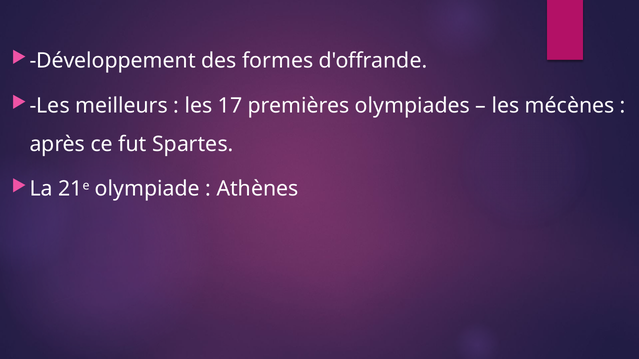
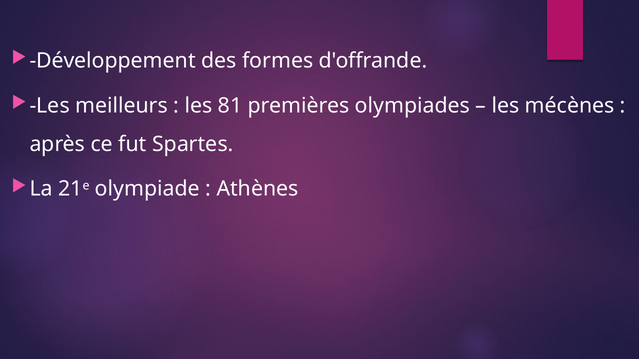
17: 17 -> 81 (230, 106)
